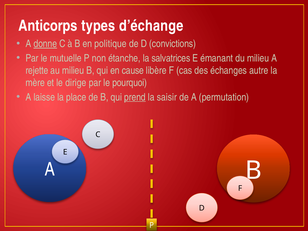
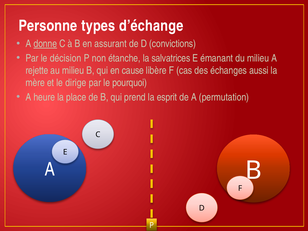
Anticorps: Anticorps -> Personne (48, 26)
politique: politique -> assurant (111, 44)
mutuelle: mutuelle -> décision (66, 58)
autre: autre -> aussi (259, 70)
laisse: laisse -> heure (44, 97)
prend underline: present -> none (135, 97)
saisir: saisir -> esprit (167, 97)
